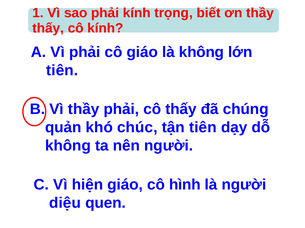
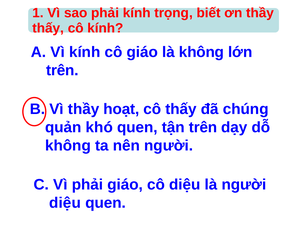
Vì phải: phải -> kính (85, 52)
tiên: tiên -> trên (62, 71)
thầy phải: phải -> hoạt (121, 110)
khó chúc: chúc -> quen (137, 128)
tận tiên: tiên -> trên (203, 128)
Vì hiện: hiện -> phải (87, 185)
cô hình: hình -> diệu (185, 185)
